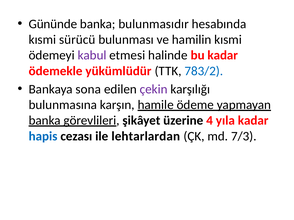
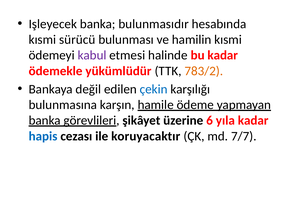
Gününde: Gününde -> Işleyecek (53, 24)
783/2 colour: blue -> orange (204, 71)
sona: sona -> değil (88, 89)
çekin colour: purple -> blue (154, 89)
4: 4 -> 6 (210, 121)
lehtarlardan: lehtarlardan -> koruyacaktır (146, 136)
7/3: 7/3 -> 7/7 (244, 136)
